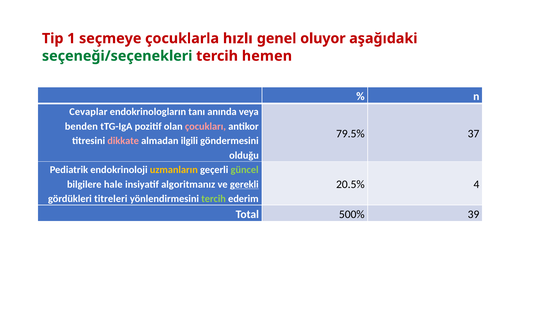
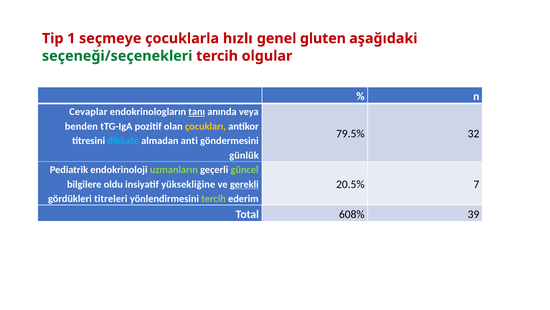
oluyor: oluyor -> gluten (323, 38)
hemen: hemen -> olgular (267, 56)
tanı underline: none -> present (197, 112)
çocukları colour: pink -> yellow (205, 126)
37: 37 -> 32 (474, 133)
dikkate colour: pink -> light blue (123, 141)
ilgili: ilgili -> anti (189, 141)
olduğu: olduğu -> günlük (244, 155)
uzmanların colour: yellow -> light green (174, 170)
4: 4 -> 7 (476, 184)
hale: hale -> oldu (113, 184)
algoritmanız: algoritmanız -> yüksekliğine (188, 184)
500%: 500% -> 608% (352, 214)
